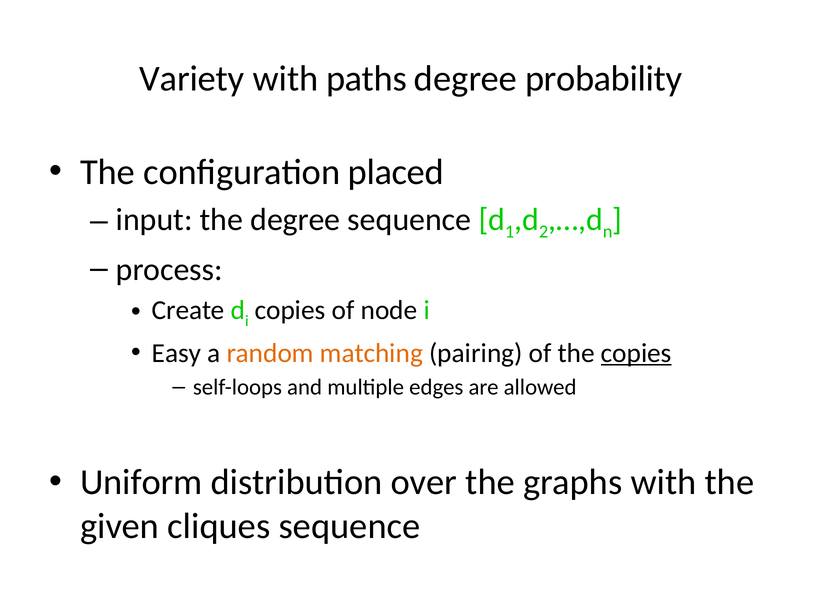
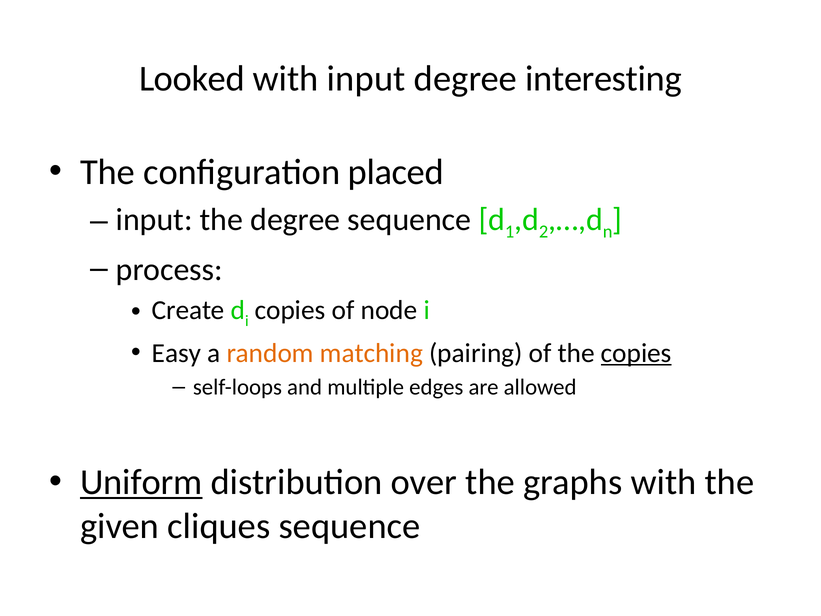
Variety: Variety -> Looked (192, 78)
with paths: paths -> input (366, 78)
probability: probability -> interesting (604, 78)
Uniform underline: none -> present (141, 482)
